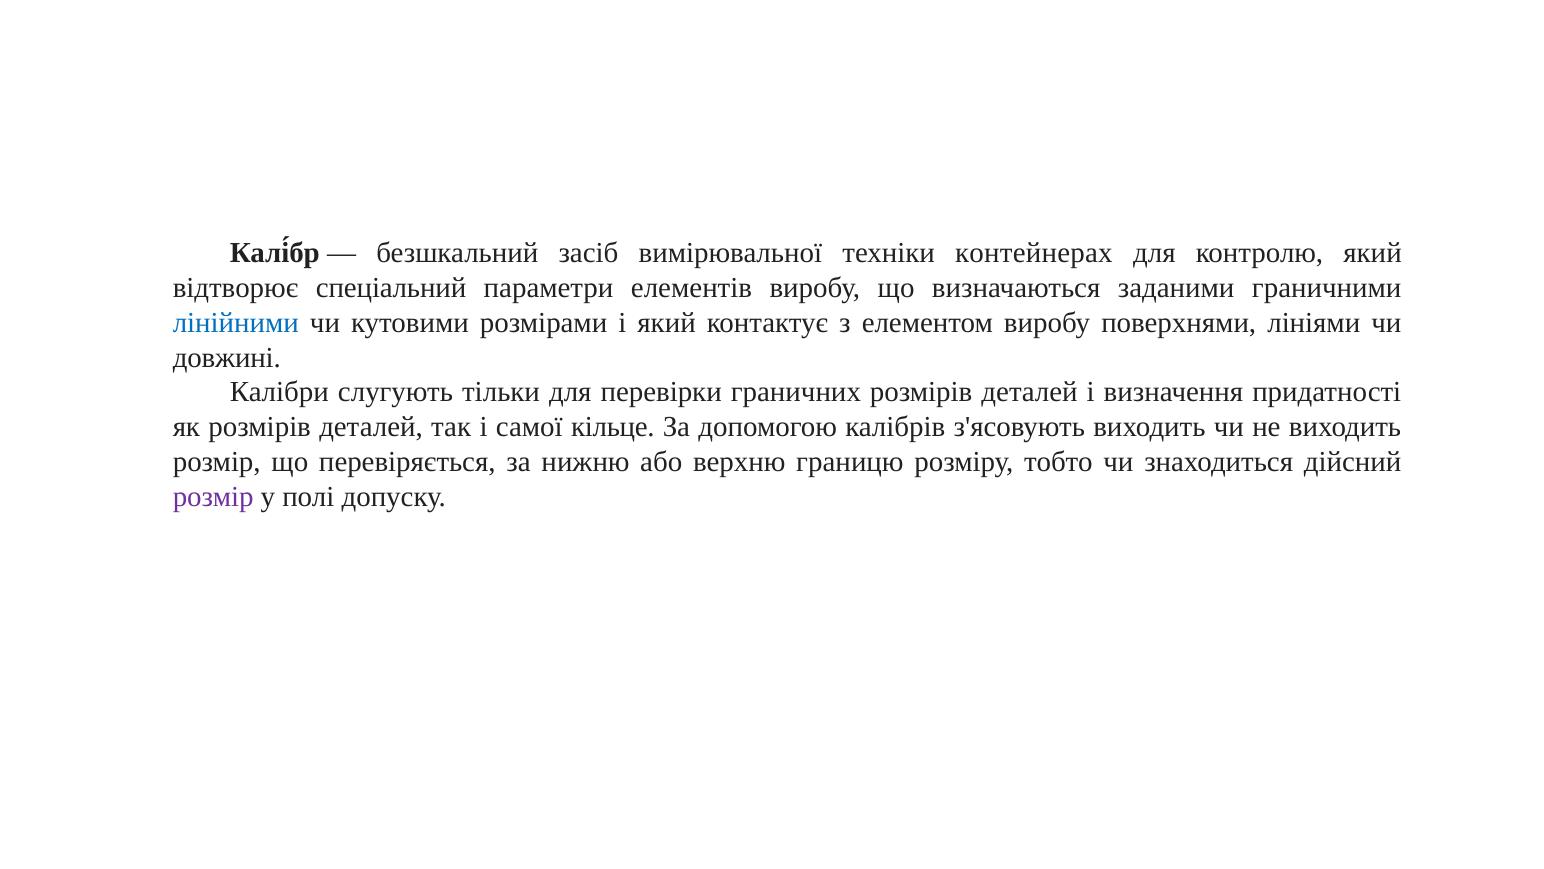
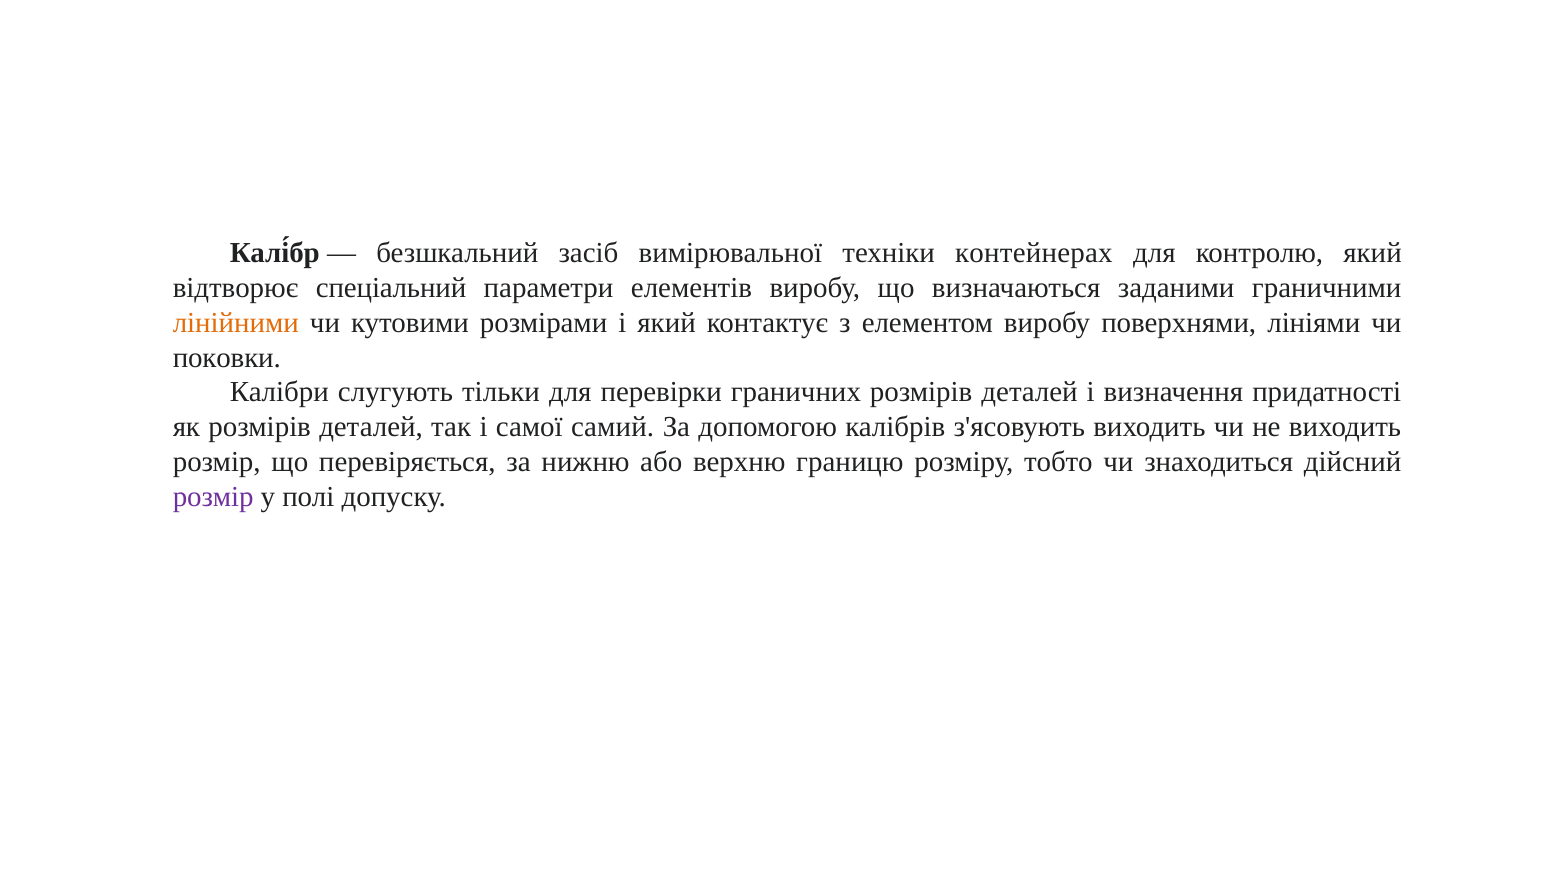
лінійними colour: blue -> orange (236, 323)
довжині: довжині -> поковки (227, 357)
кільце: кільце -> самий (613, 427)
